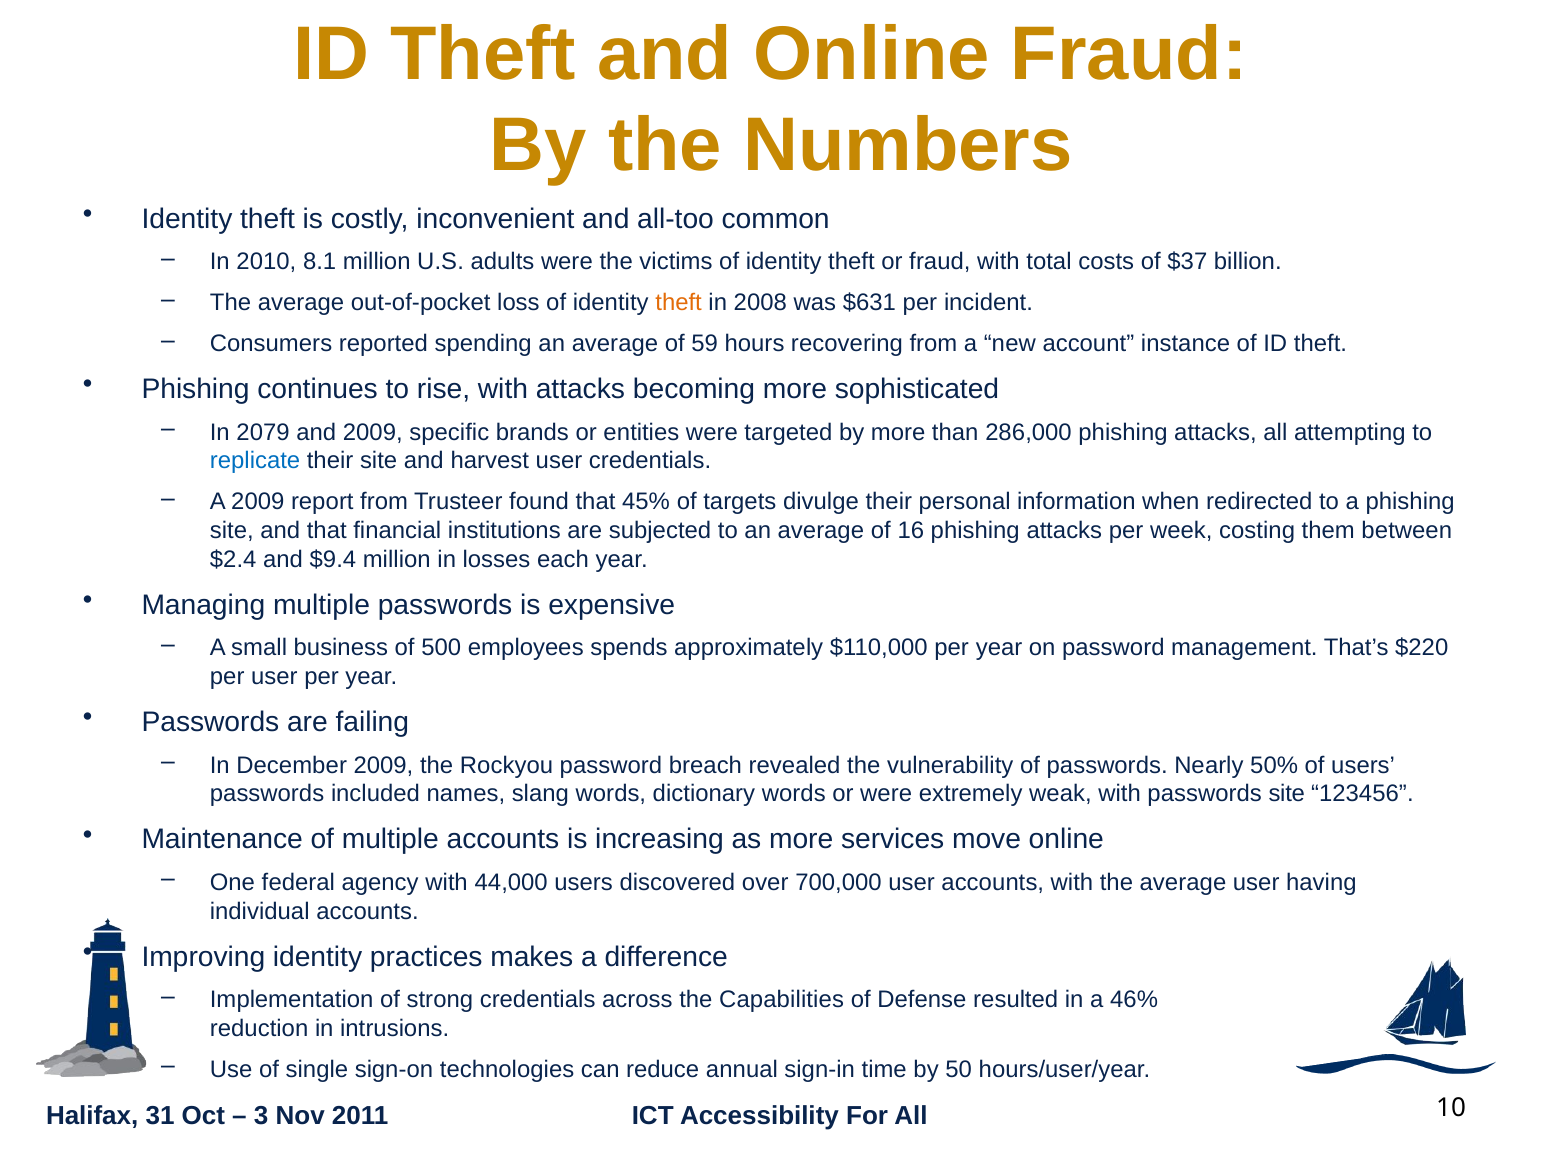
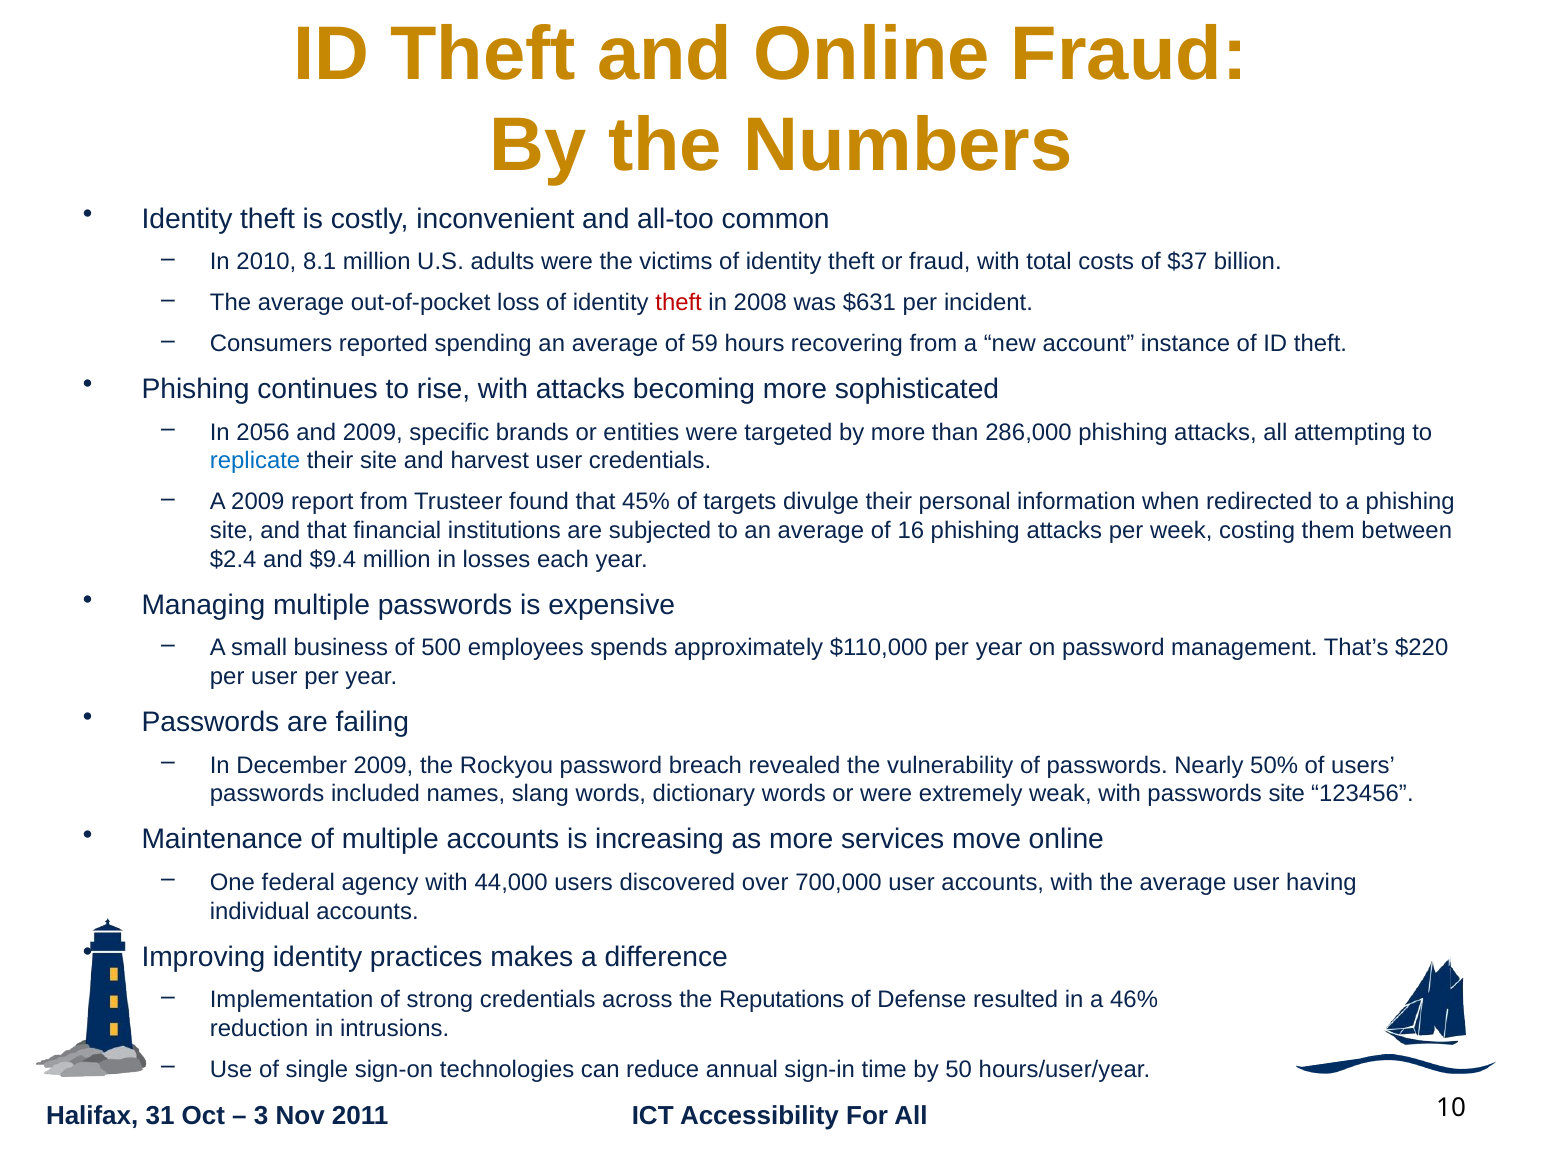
theft colour: orange -> red (679, 303)
2079: 2079 -> 2056 (263, 433)
Capabilities: Capabilities -> Reputations (782, 1000)
